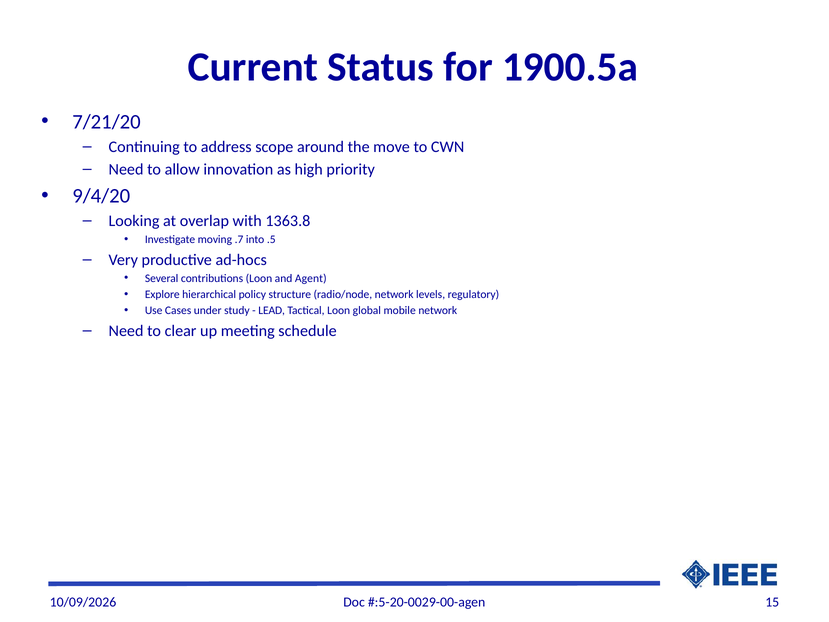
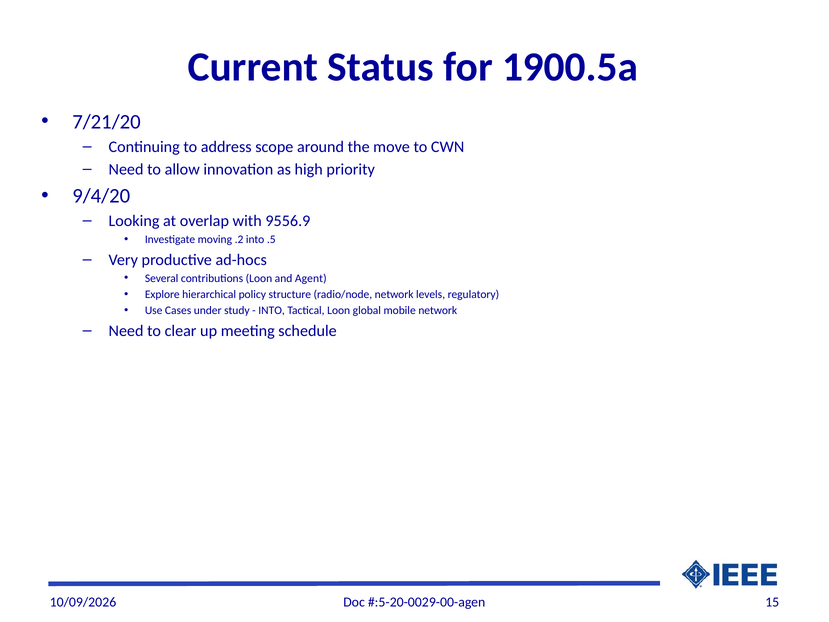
1363.8: 1363.8 -> 9556.9 (288, 221)
.7: .7 -> .2 (239, 239)
LEAD: LEAD -> INTO (272, 310)
